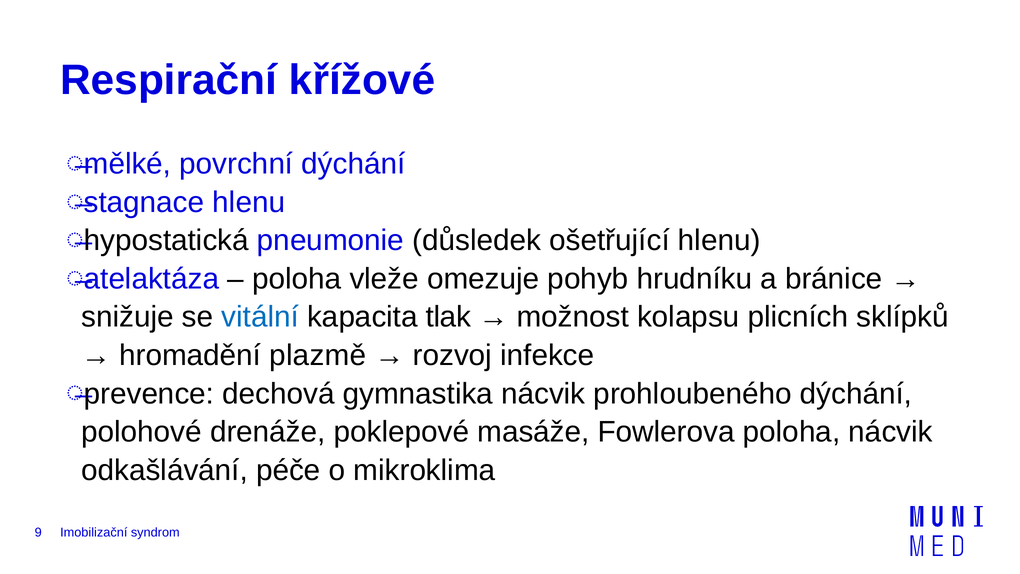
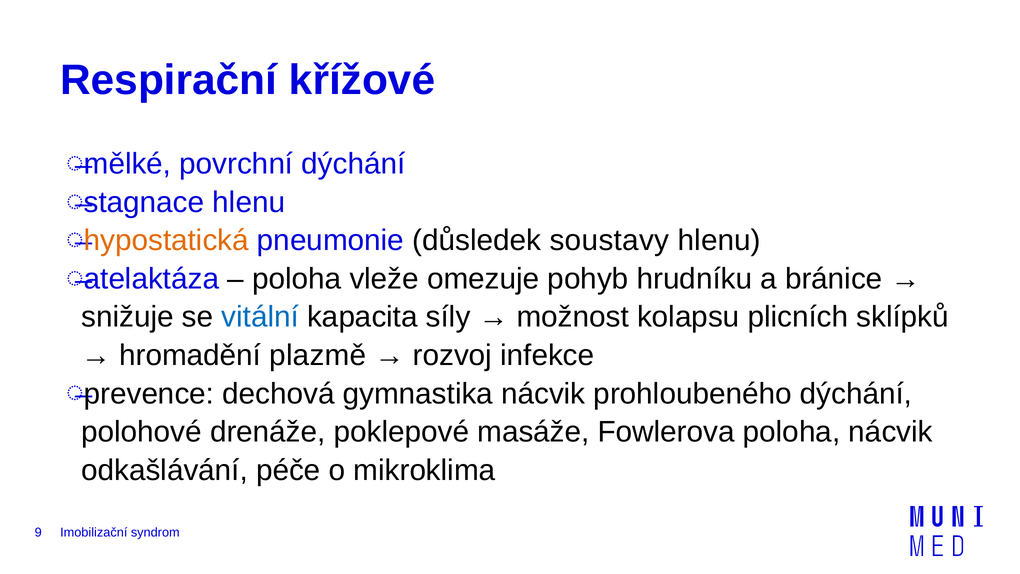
hypostatická colour: black -> orange (166, 241)
ošetřující: ošetřující -> soustavy (609, 241)
tlak: tlak -> síly (448, 317)
